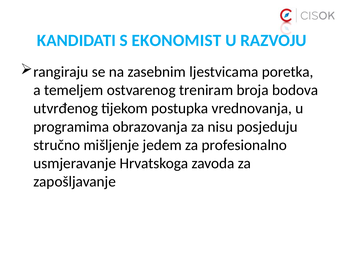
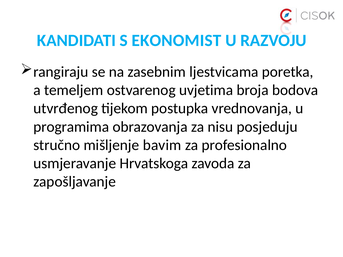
treniram: treniram -> uvjetima (206, 90)
jedem: jedem -> bavim (162, 145)
